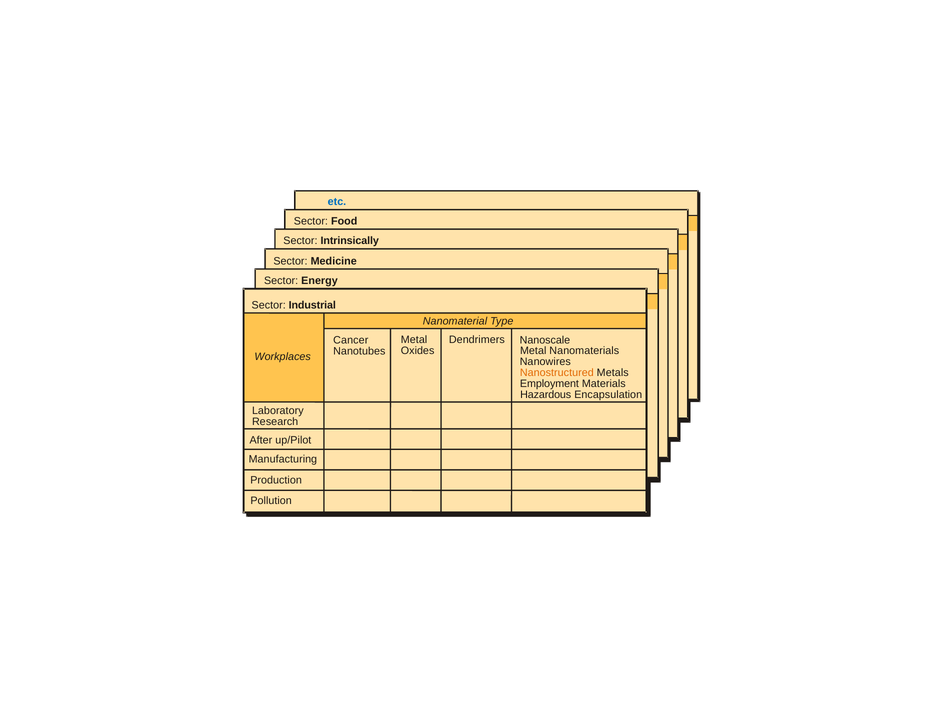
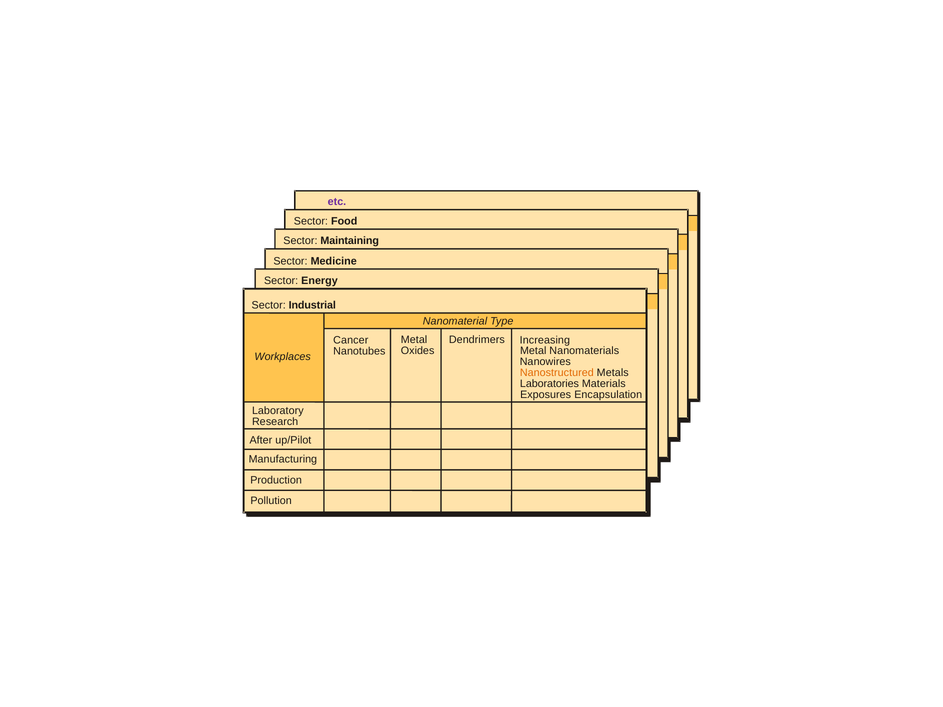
etc colour: blue -> purple (337, 202)
Intrinsically: Intrinsically -> Maintaining (350, 241)
Nanoscale: Nanoscale -> Increasing (545, 340)
Employment: Employment -> Laboratories (549, 384)
Hazardous: Hazardous -> Exposures (546, 395)
